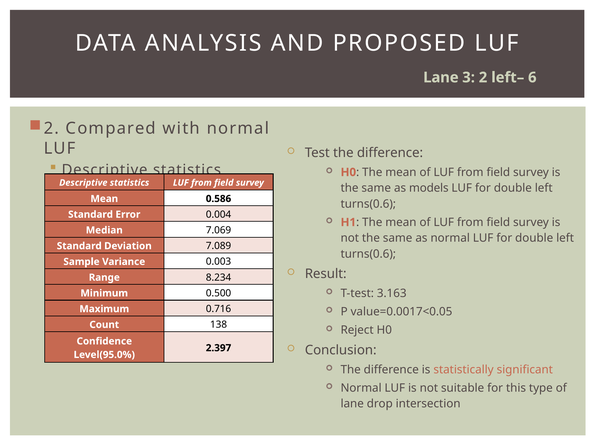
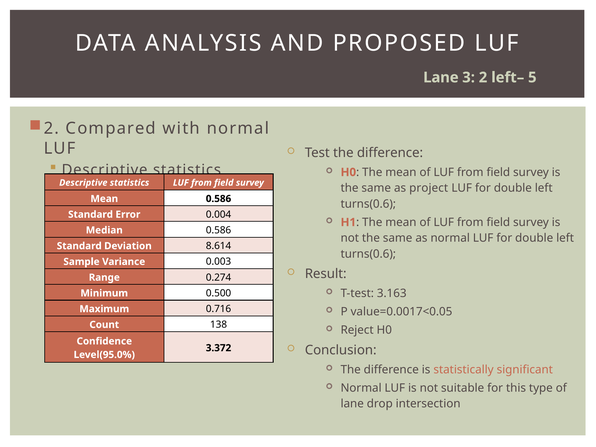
6: 6 -> 5 (532, 77)
models: models -> project (429, 188)
7.069: 7.069 -> 0.586 (219, 230)
7.089: 7.089 -> 8.614 (219, 246)
8.234: 8.234 -> 0.274 (219, 277)
2.397: 2.397 -> 3.372 (219, 348)
